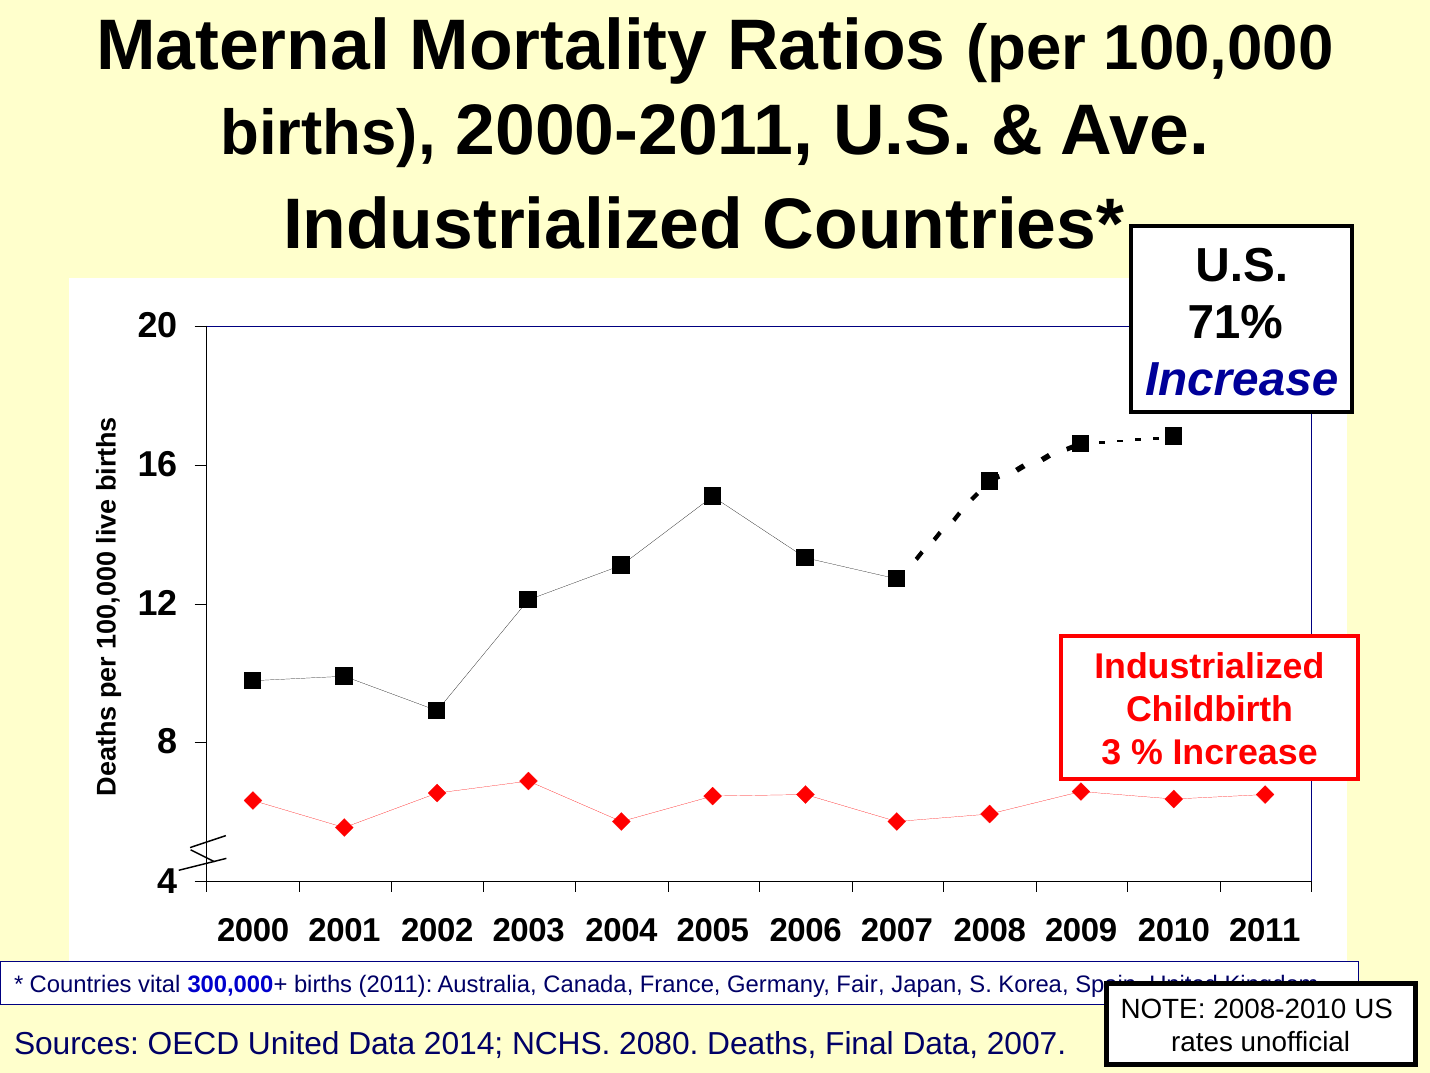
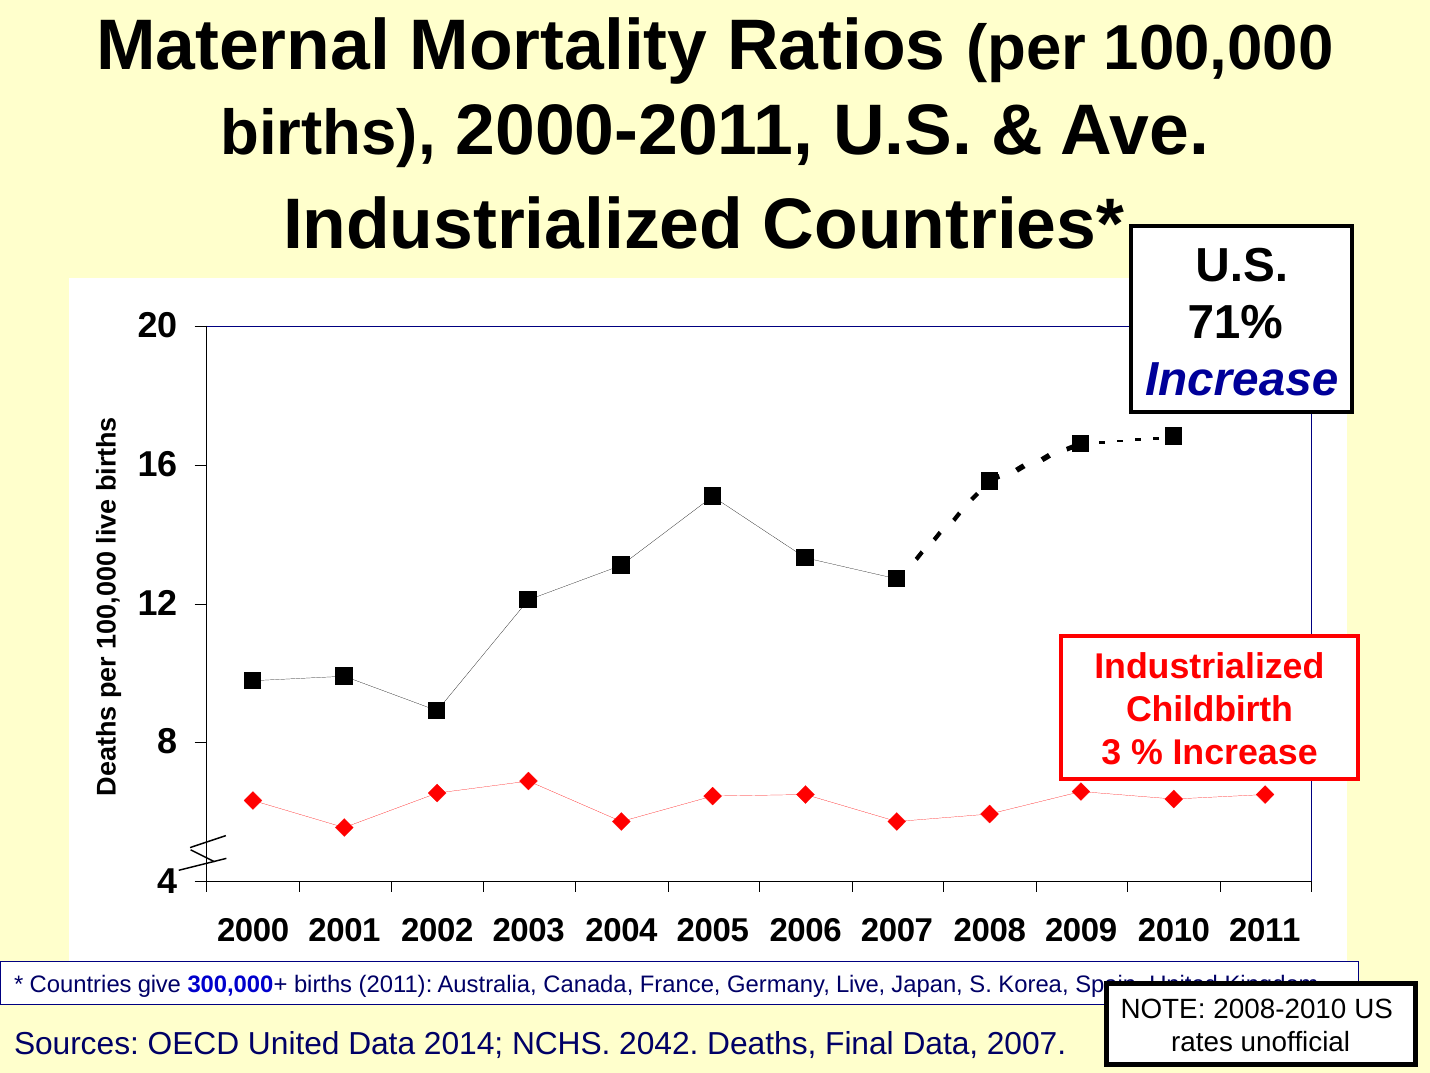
vital: vital -> give (159, 984)
Fair: Fair -> Live (861, 984)
2080: 2080 -> 2042 (659, 1043)
